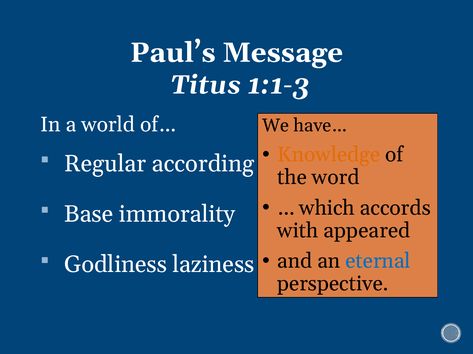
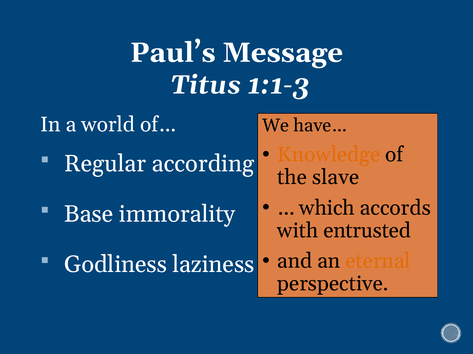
word: word -> slave (336, 178)
appeared: appeared -> entrusted (367, 231)
eternal colour: blue -> orange (378, 262)
